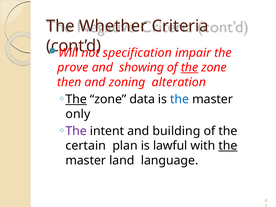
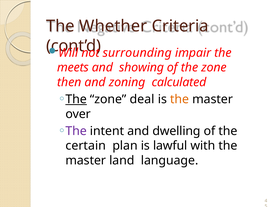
specification: specification -> surrounding (137, 53)
prove: prove -> meets (73, 68)
the underline: present -> none (190, 68)
alteration: alteration -> calculated (179, 82)
data: data -> deal (142, 99)
the colour: blue -> orange (180, 99)
only: only -> over (78, 114)
building: building -> dwelling (176, 131)
the underline: present -> none (228, 146)
